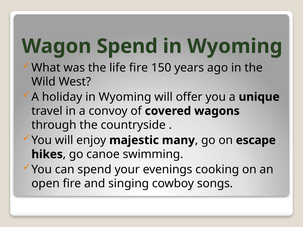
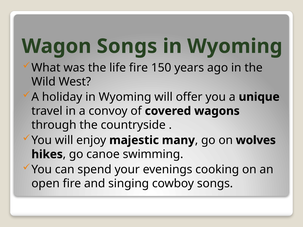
Wagon Spend: Spend -> Songs (127, 46)
escape: escape -> wolves (256, 140)
